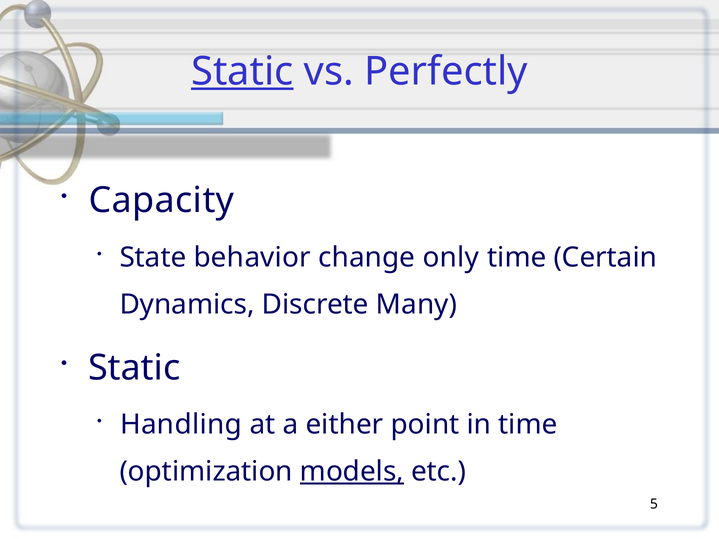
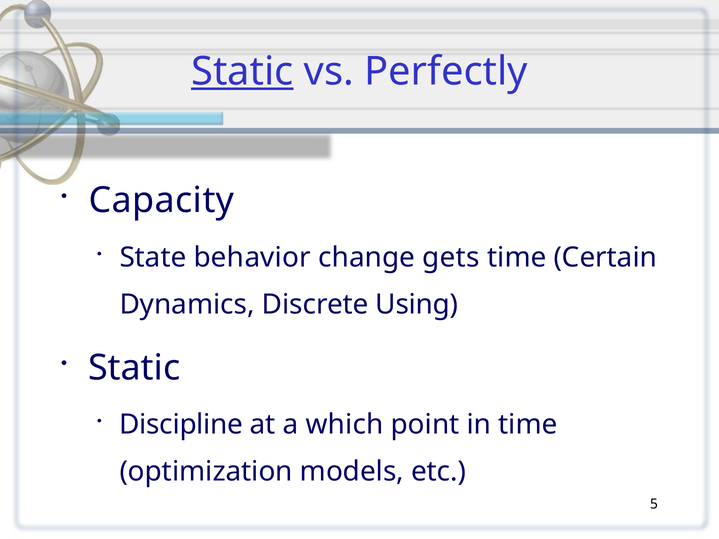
only: only -> gets (451, 258)
Many: Many -> Using (417, 304)
Handling: Handling -> Discipline (181, 425)
either: either -> which (344, 425)
models underline: present -> none (352, 472)
